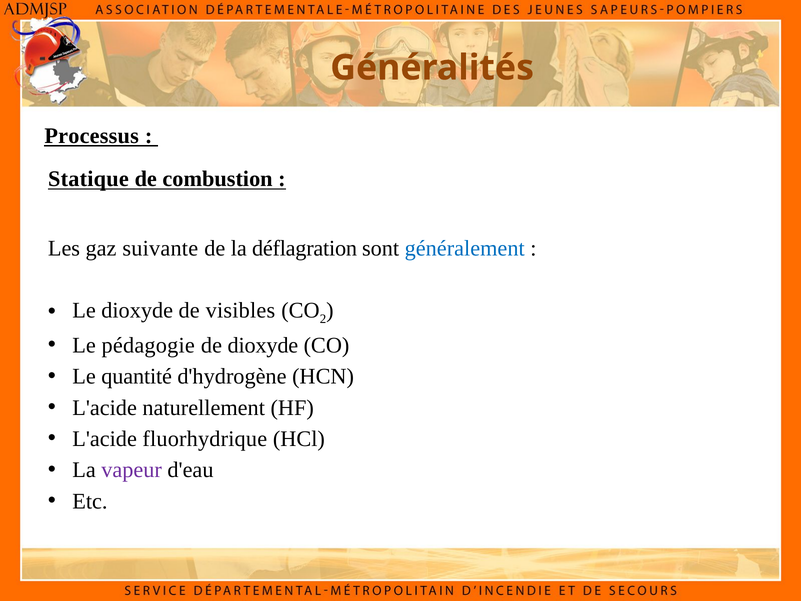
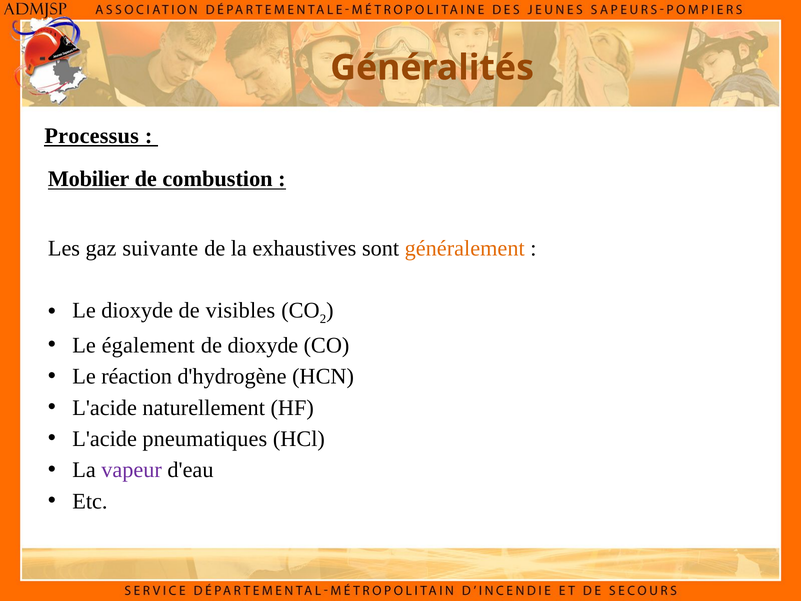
Statique: Statique -> Mobilier (89, 179)
déflagration: déflagration -> exhaustives (304, 248)
généralement colour: blue -> orange (465, 248)
pédagogie: pédagogie -> également (148, 345)
quantité: quantité -> réaction (137, 376)
fluorhydrique: fluorhydrique -> pneumatiques (205, 439)
